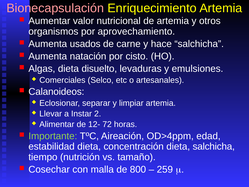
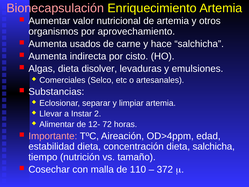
natación: natación -> indirecta (88, 56)
disuelto: disuelto -> disolver (99, 69)
Calanoideos: Calanoideos -> Substancias (56, 92)
Importante colour: light green -> pink (53, 136)
800: 800 -> 110 (138, 169)
259: 259 -> 372 (165, 169)
